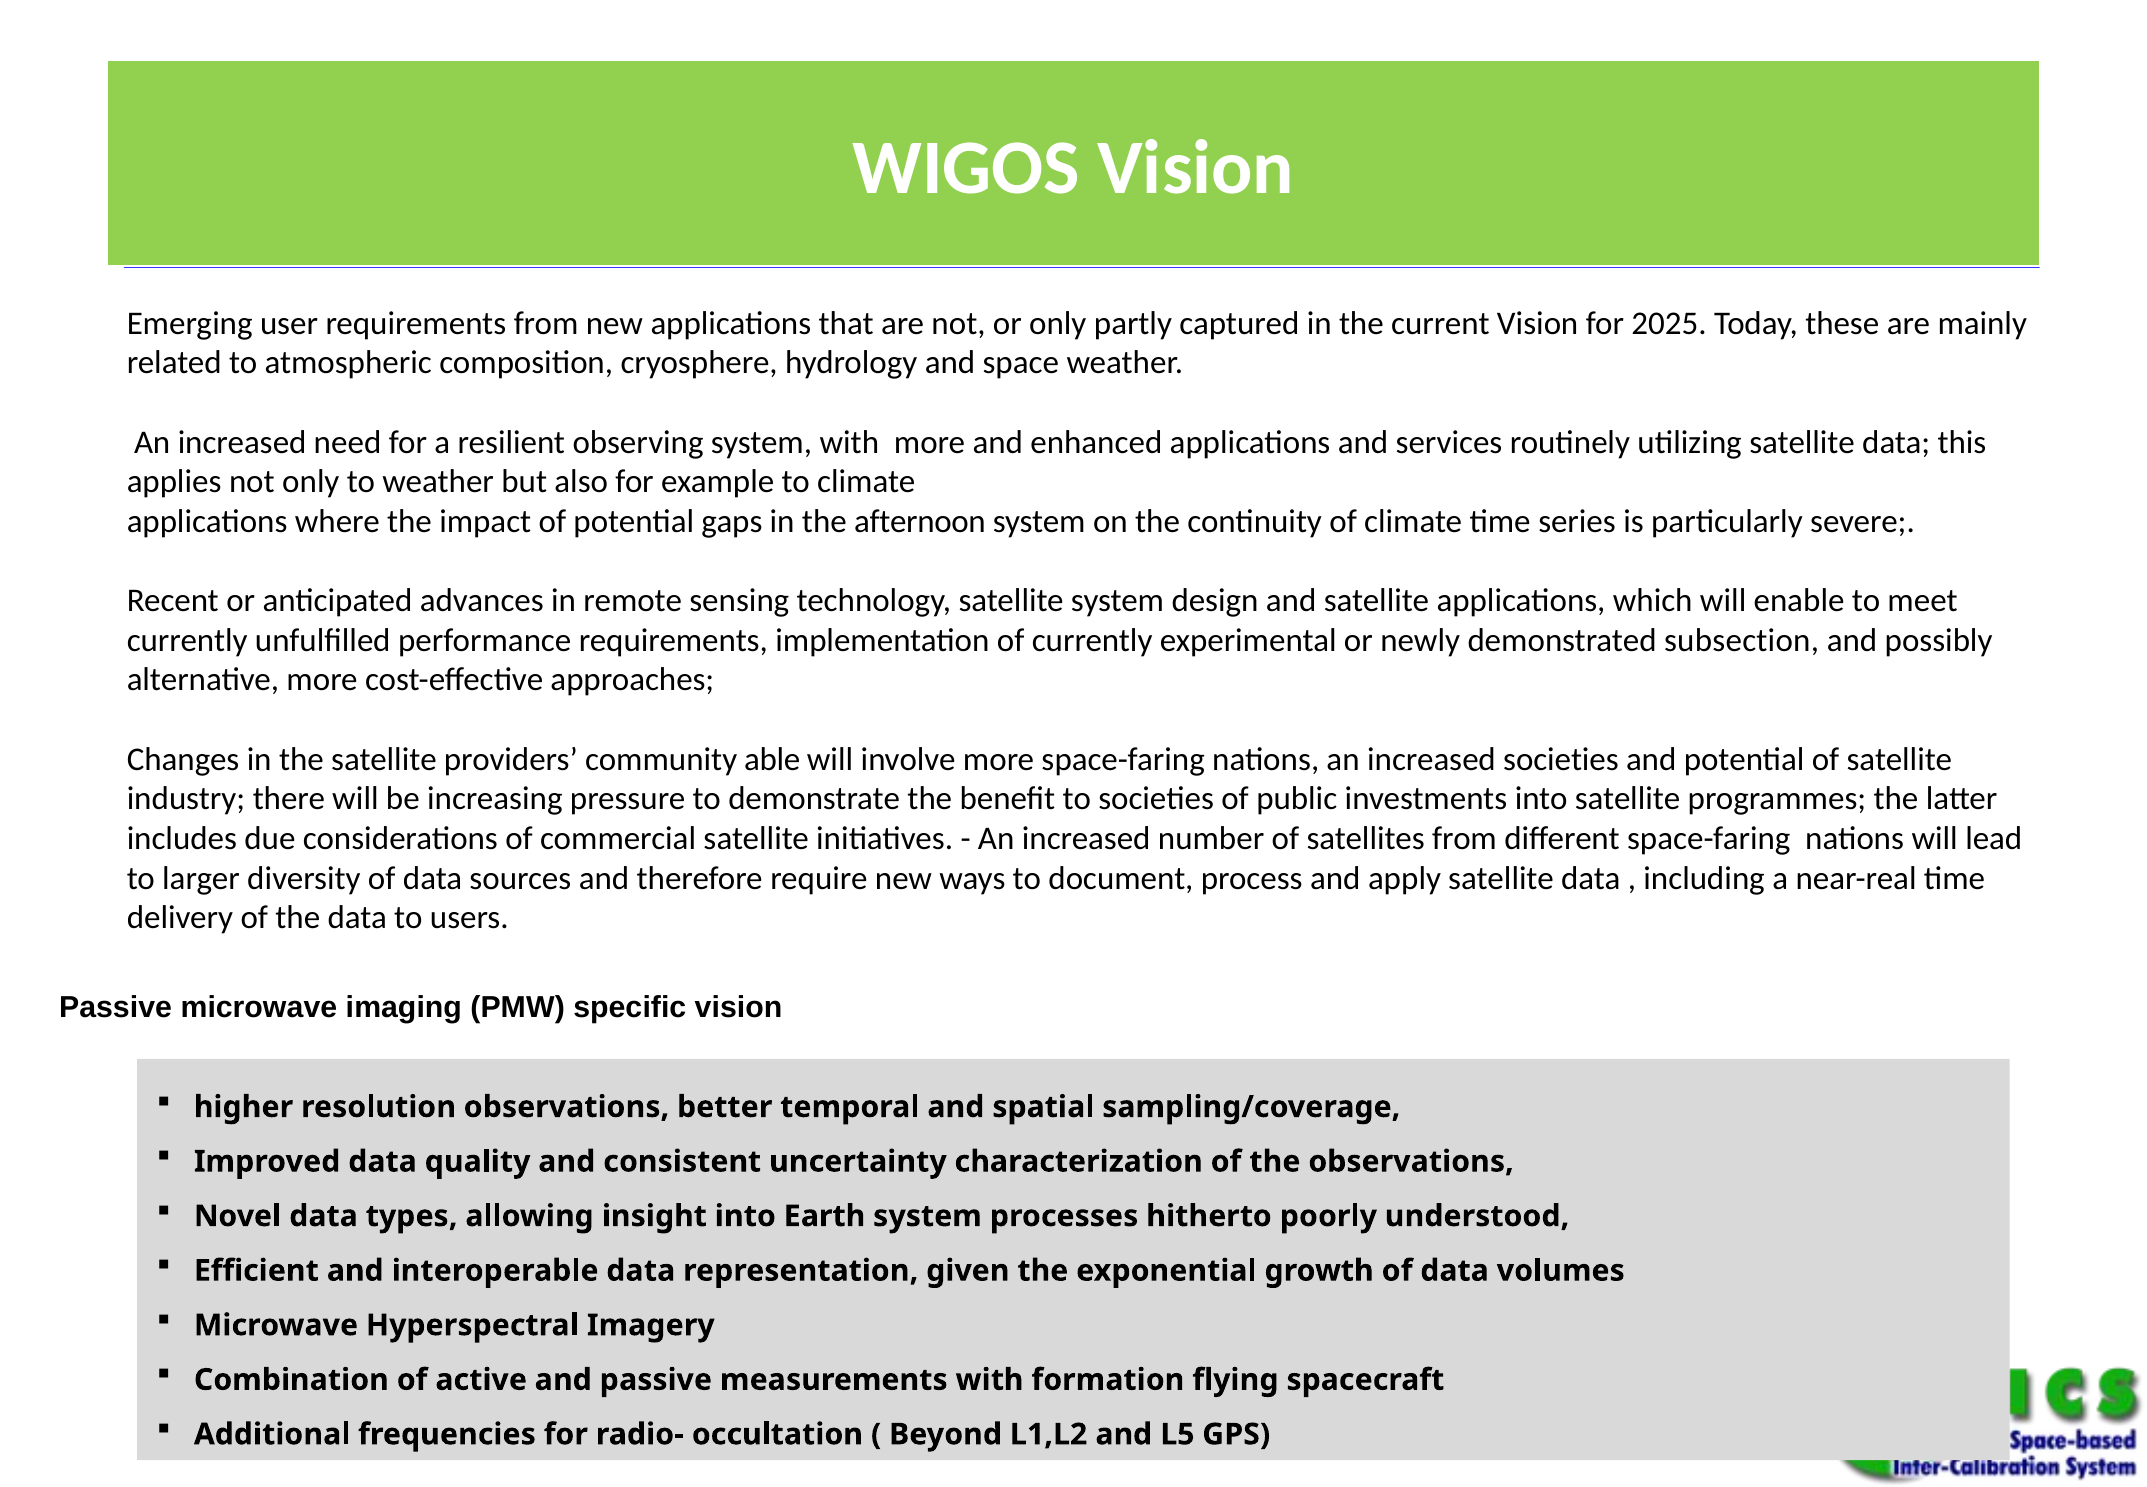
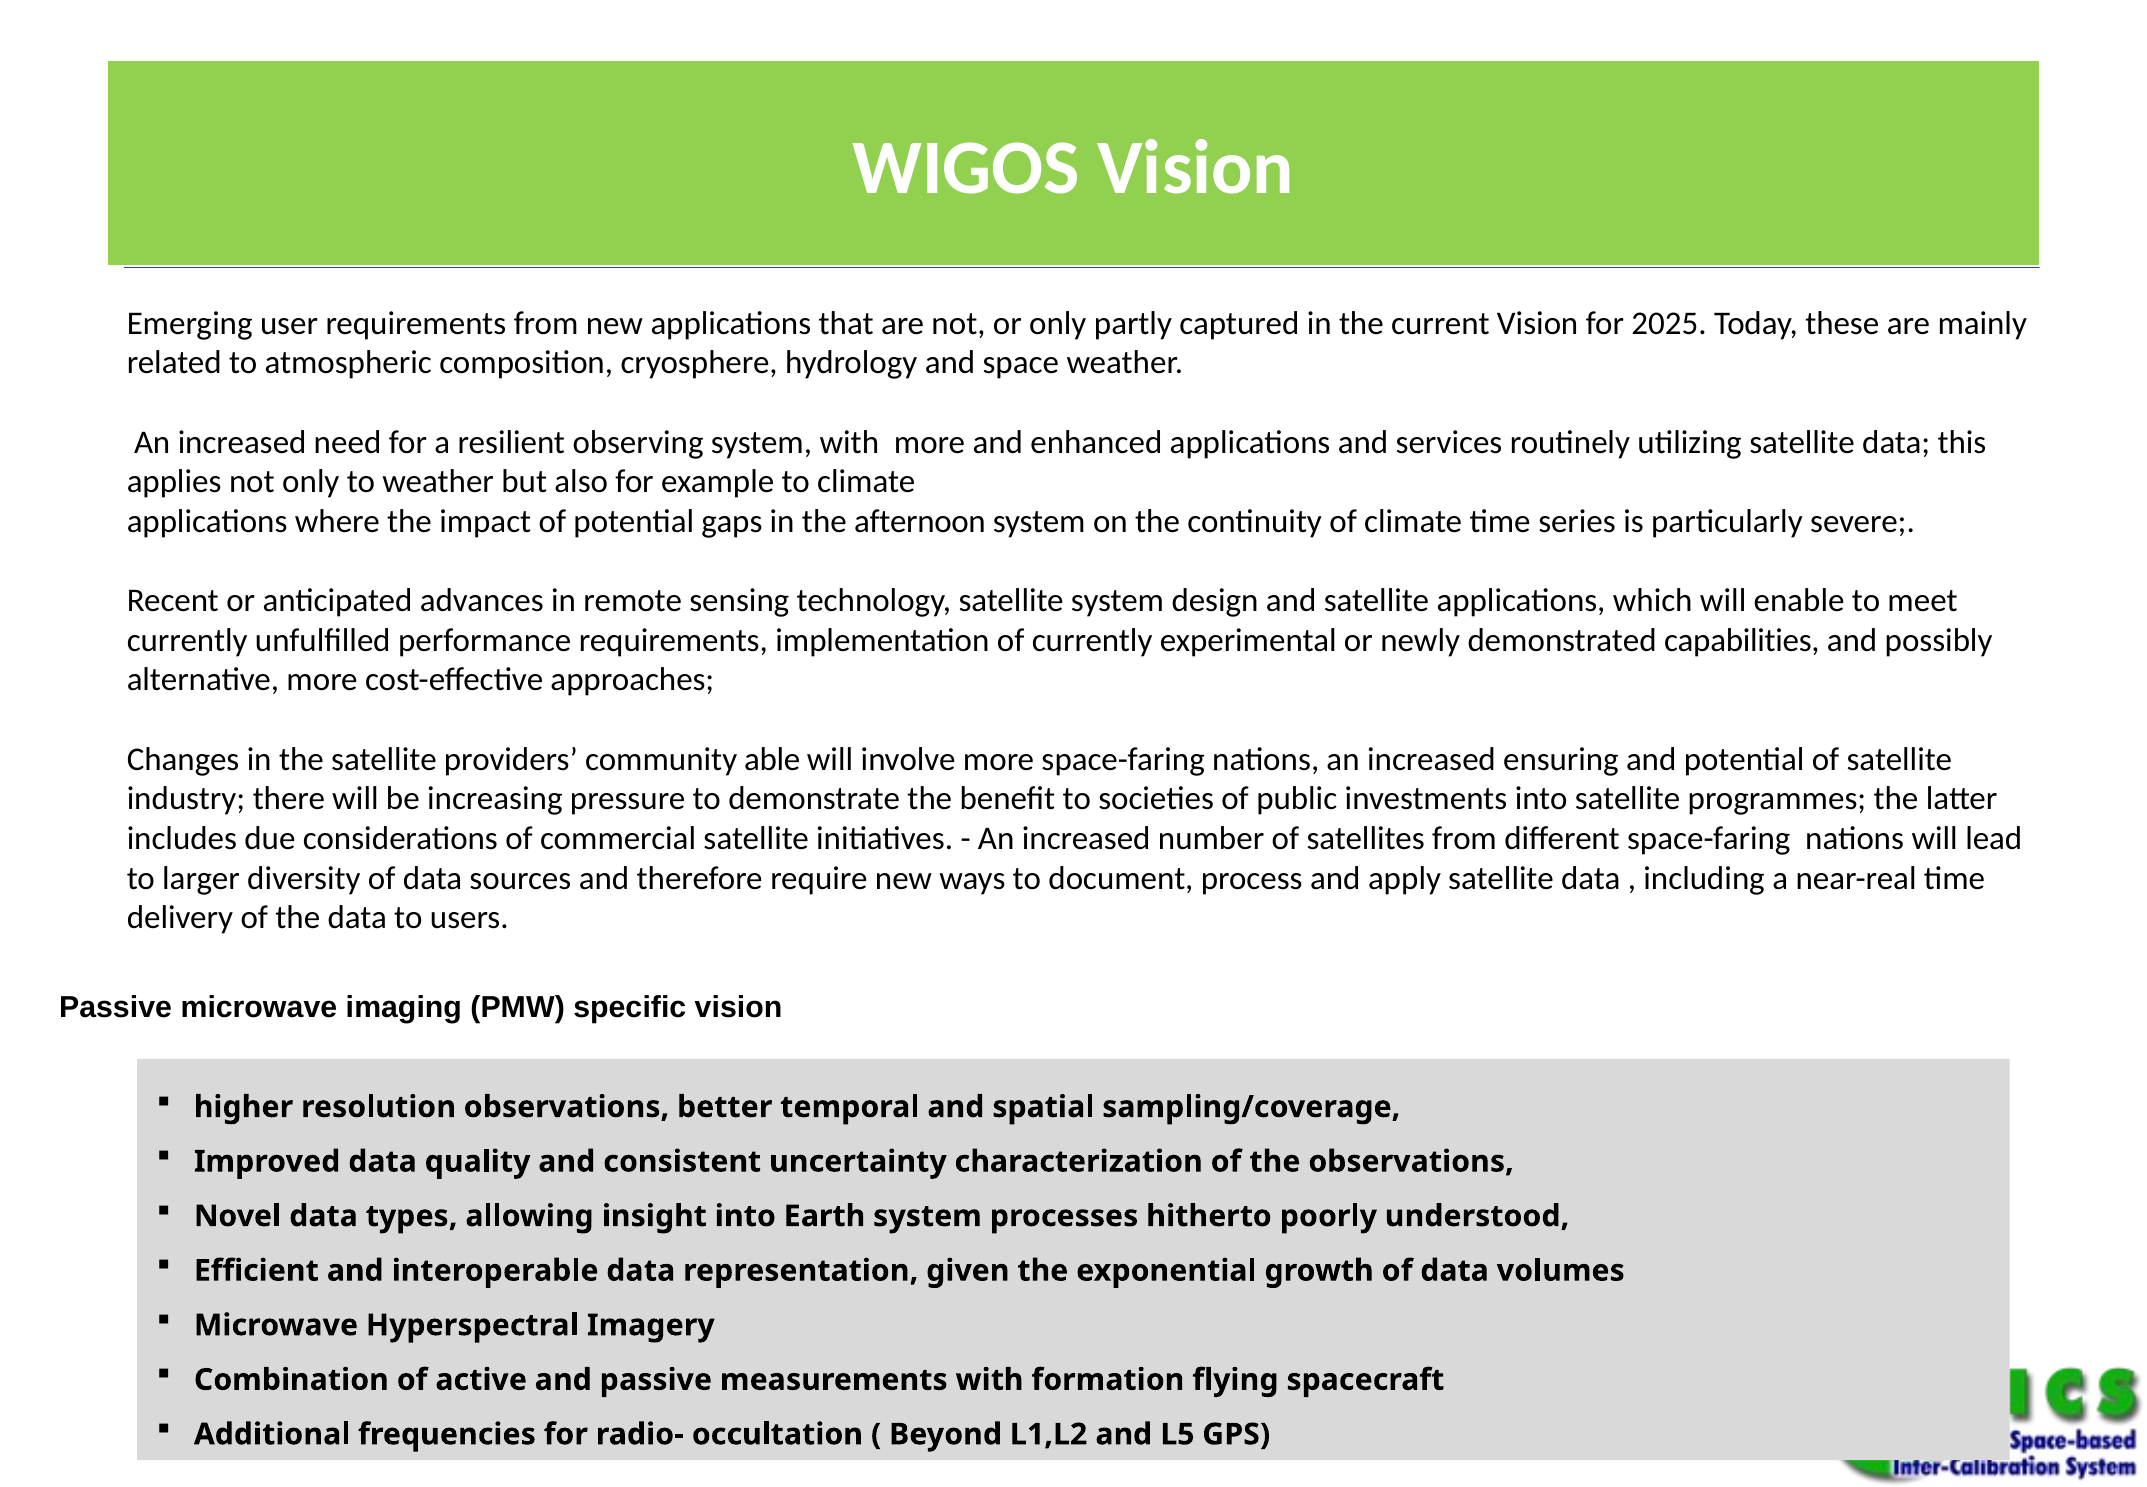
subsection: subsection -> capabilities (1742, 640)
increased societies: societies -> ensuring (1561, 759)
